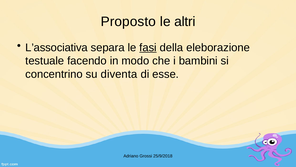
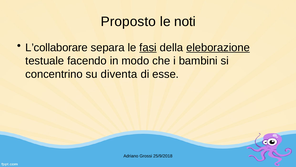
altri: altri -> noti (185, 21)
L’associativa: L’associativa -> L’collaborare (57, 47)
eleborazione underline: none -> present (218, 47)
